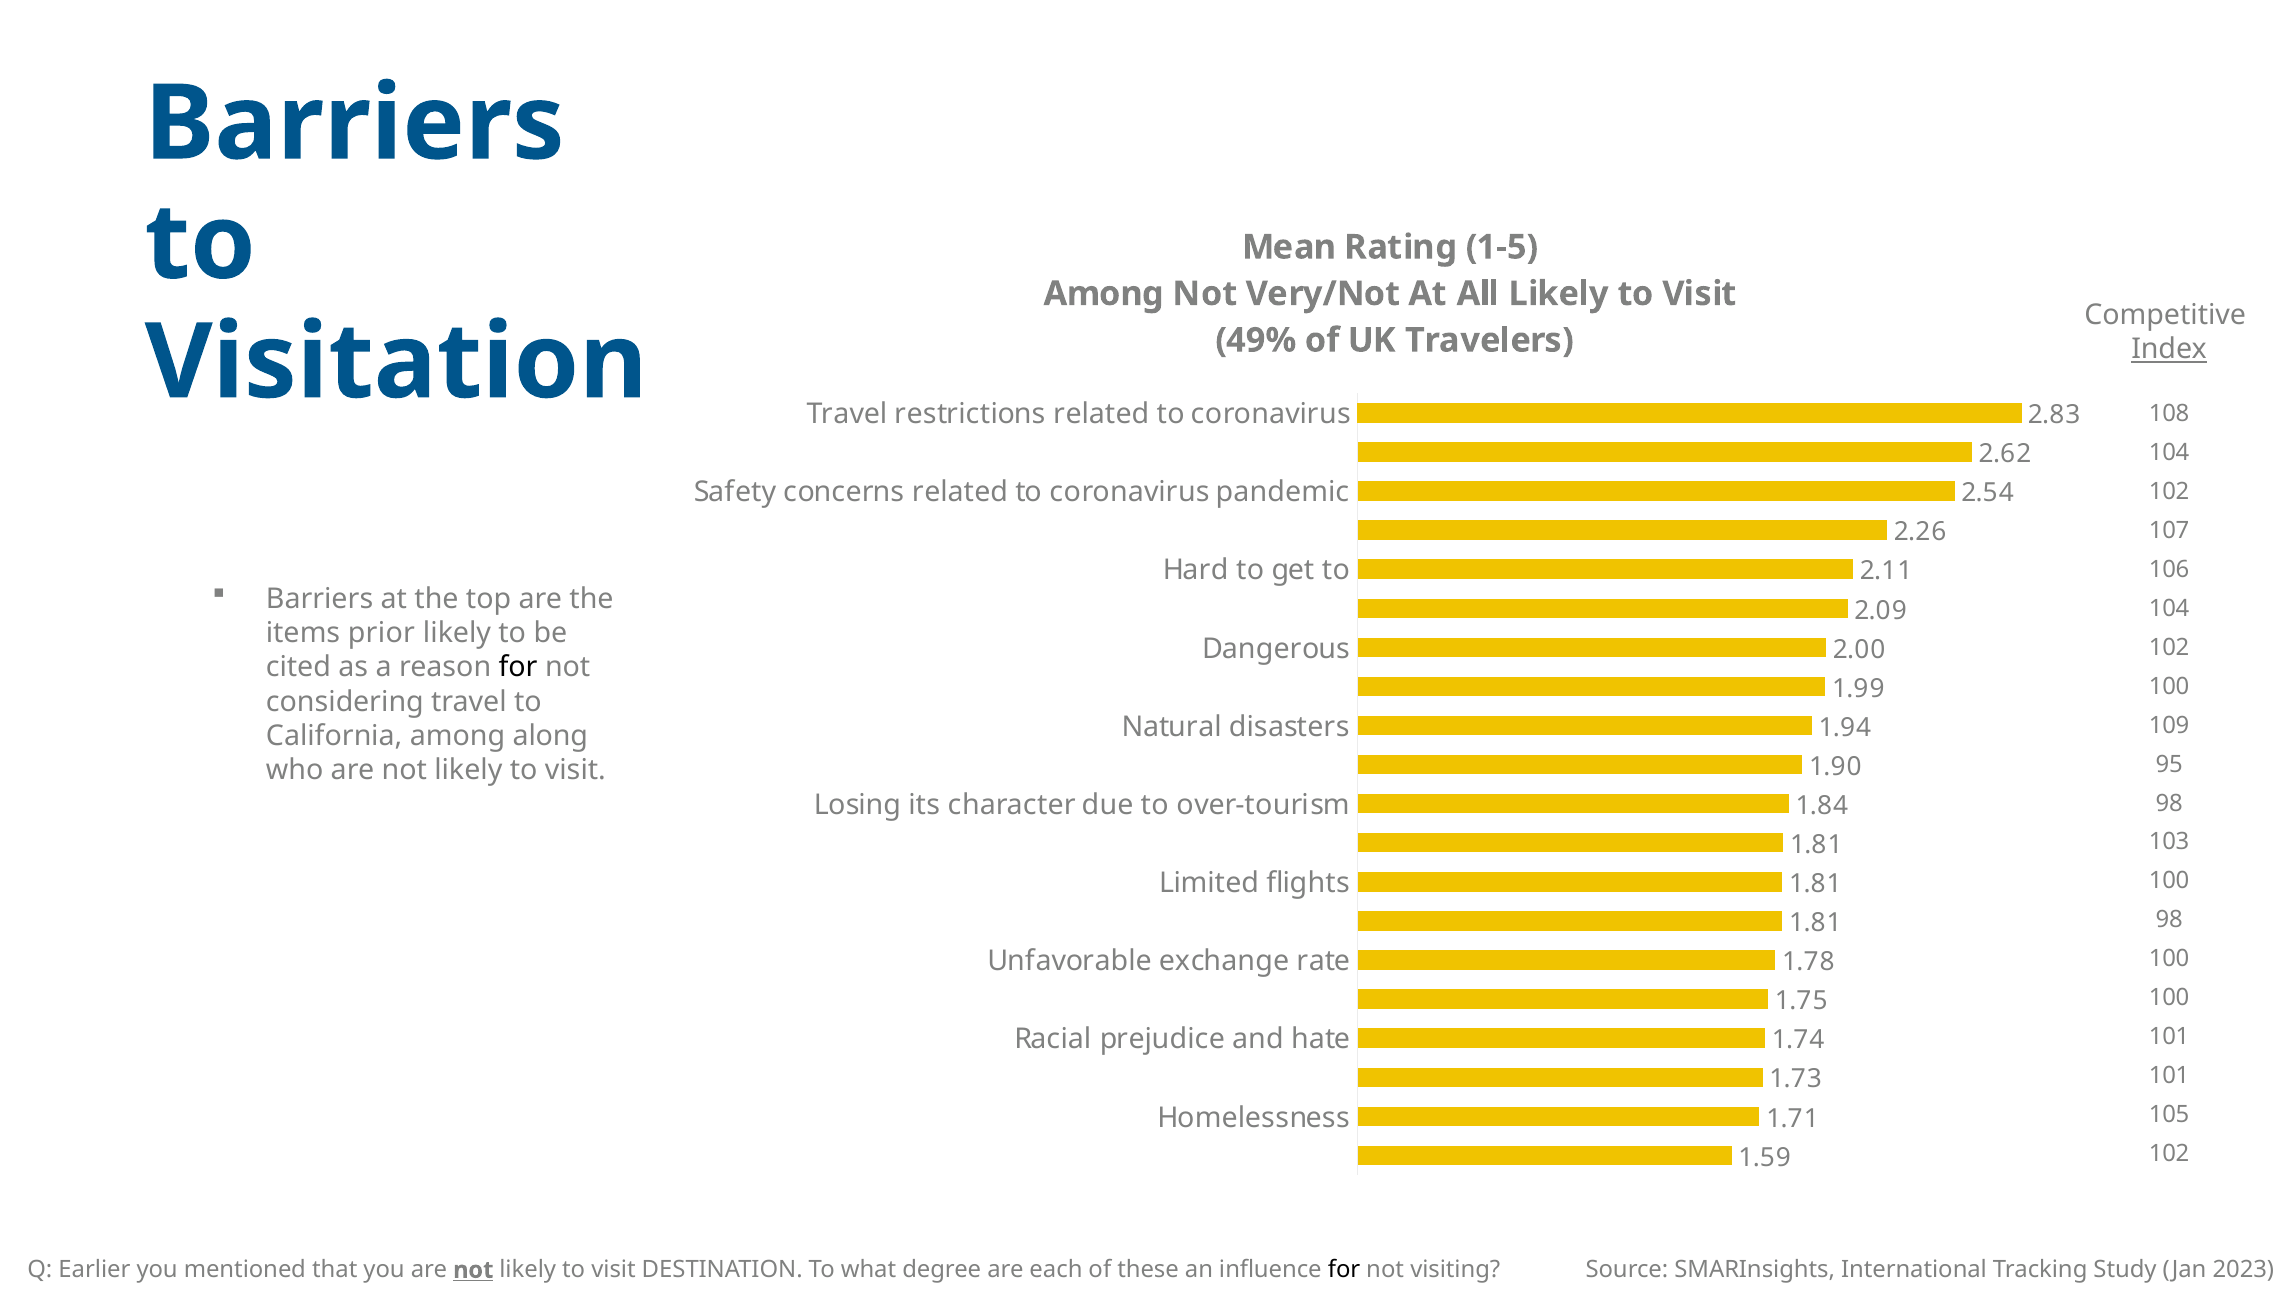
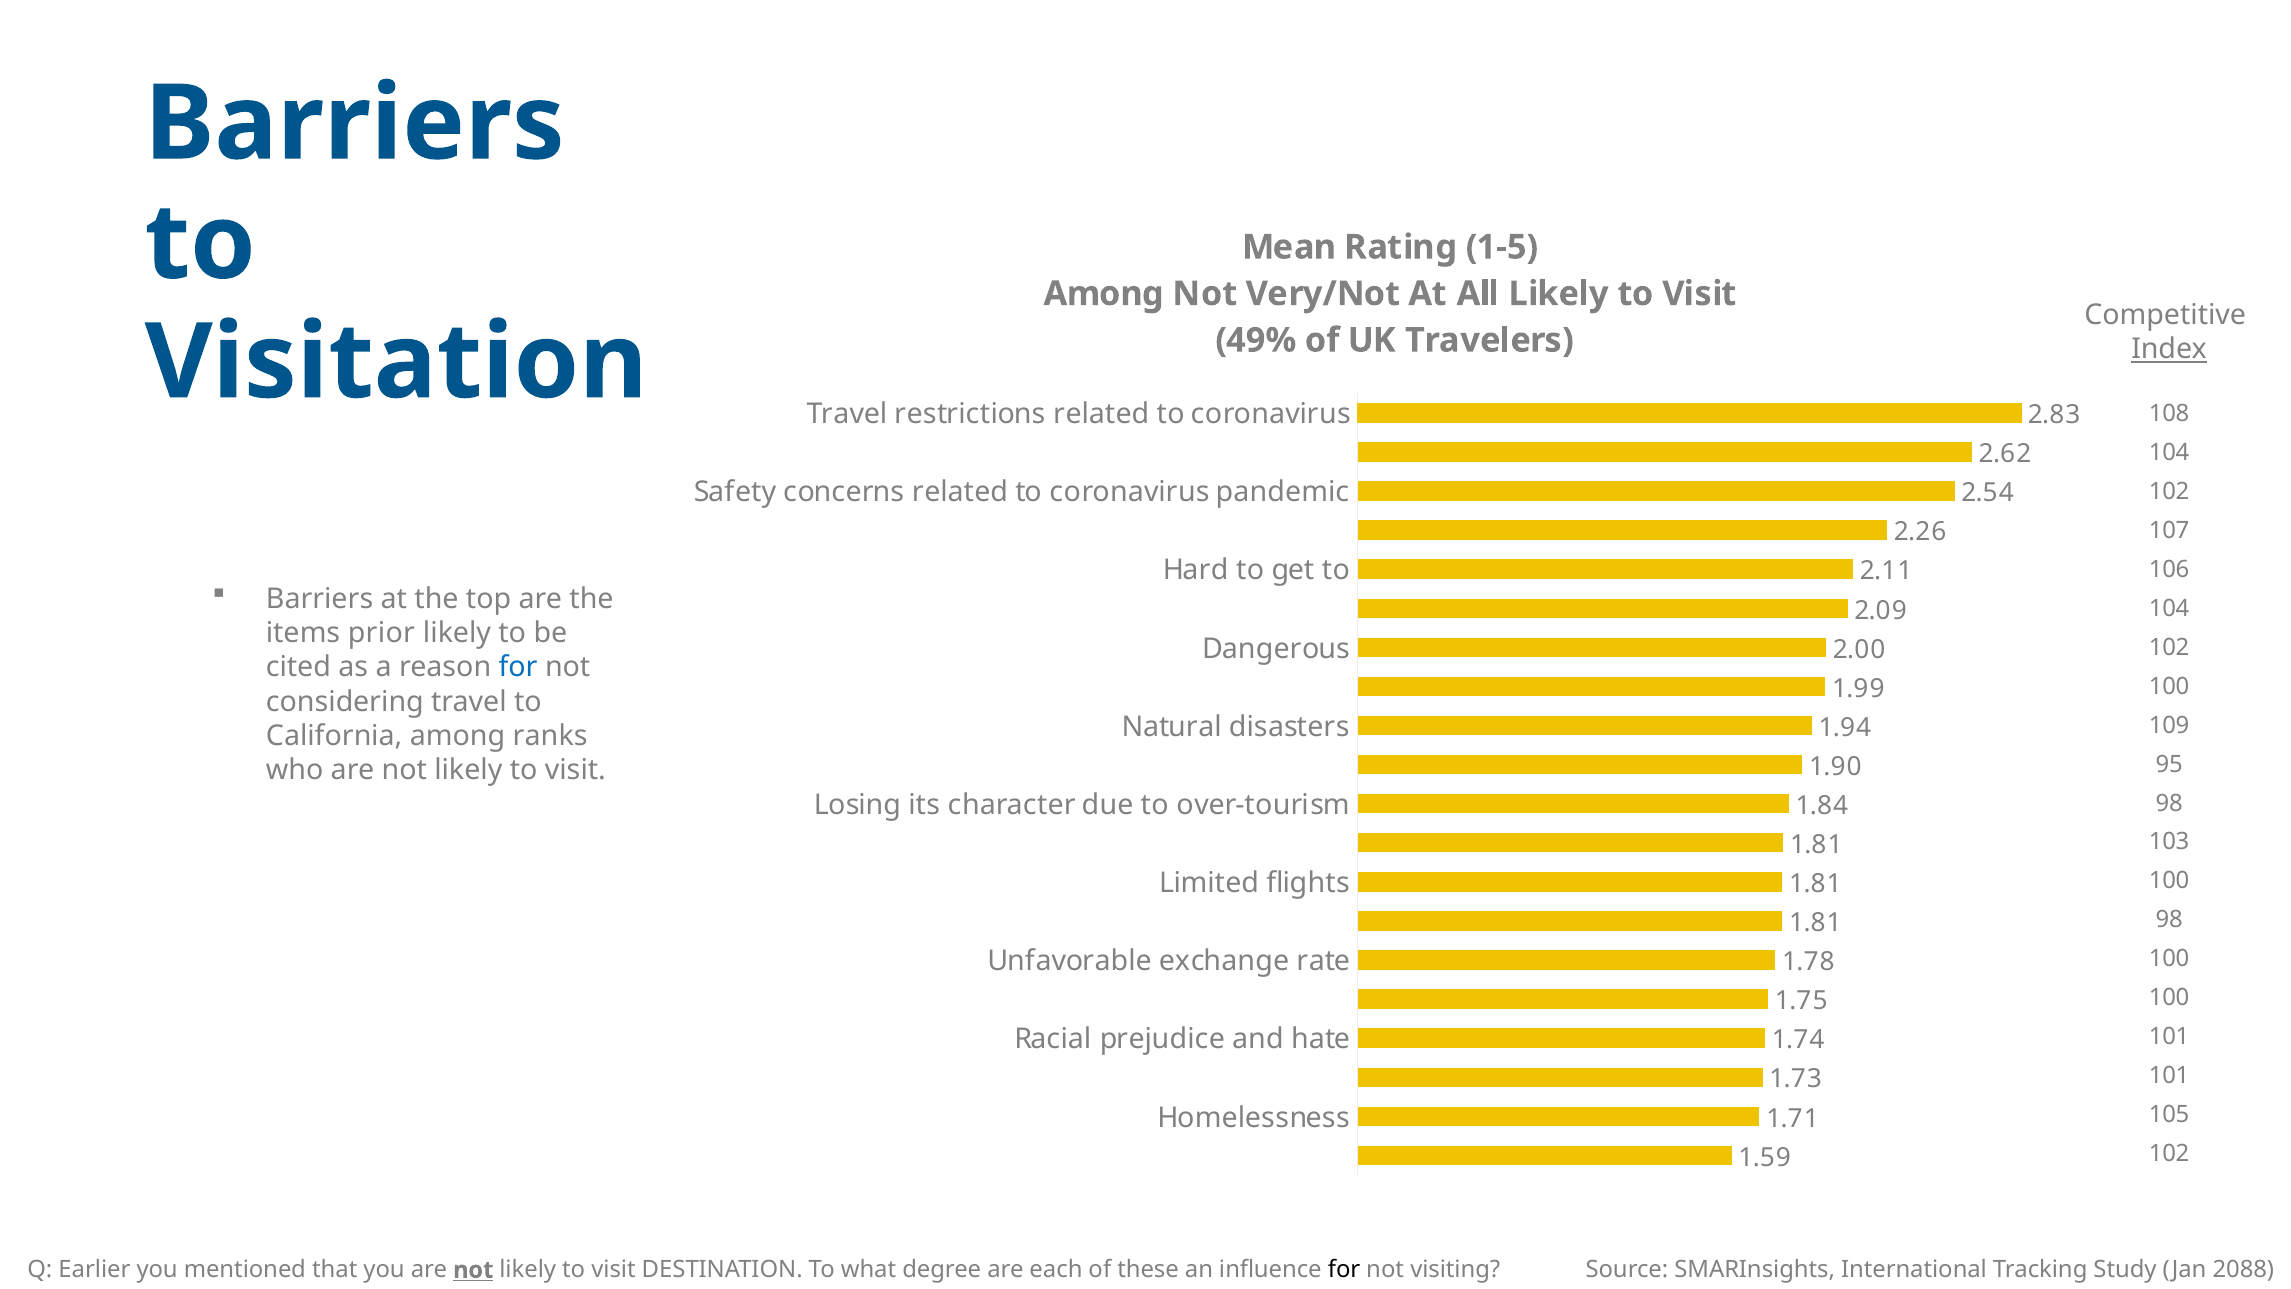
for colour: black -> blue (518, 667)
along: along -> ranks (550, 736)
2023: 2023 -> 2088 (2243, 1270)
